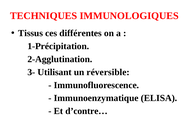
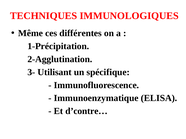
Tissus: Tissus -> Même (31, 33)
réversible: réversible -> spécifique (108, 72)
